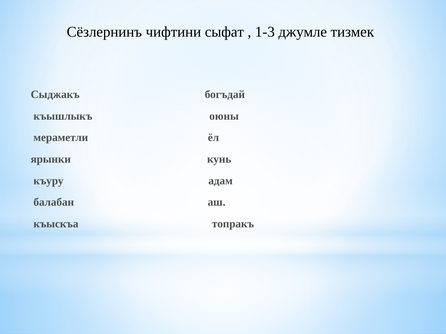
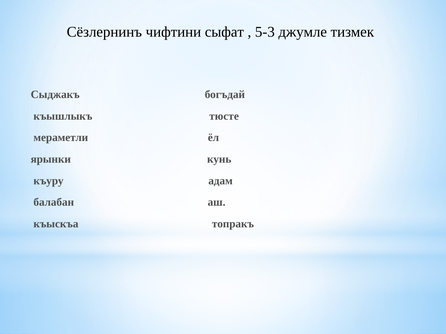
1-3: 1-3 -> 5-3 (265, 32)
оюны: оюны -> тюсте (224, 116)
